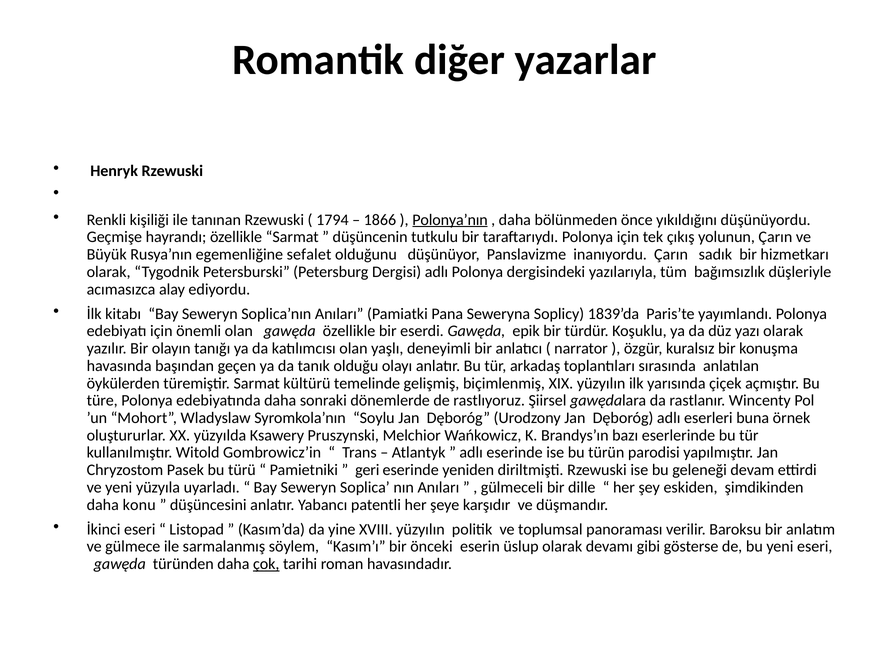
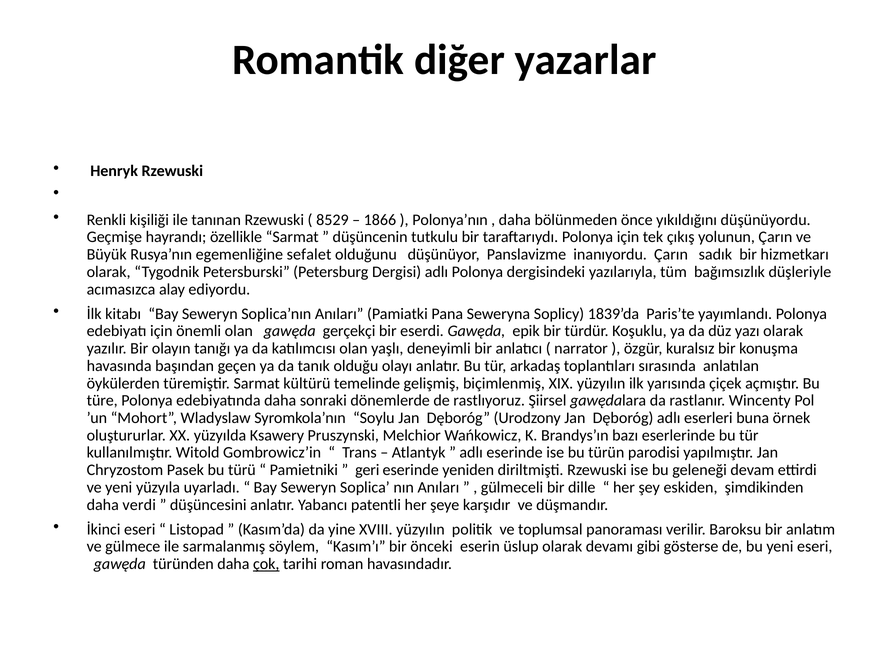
1794: 1794 -> 8529 (332, 220)
Polonya’nın underline: present -> none (450, 220)
gawęda özellikle: özellikle -> gerçekçi (349, 331)
konu: konu -> verdi (139, 505)
